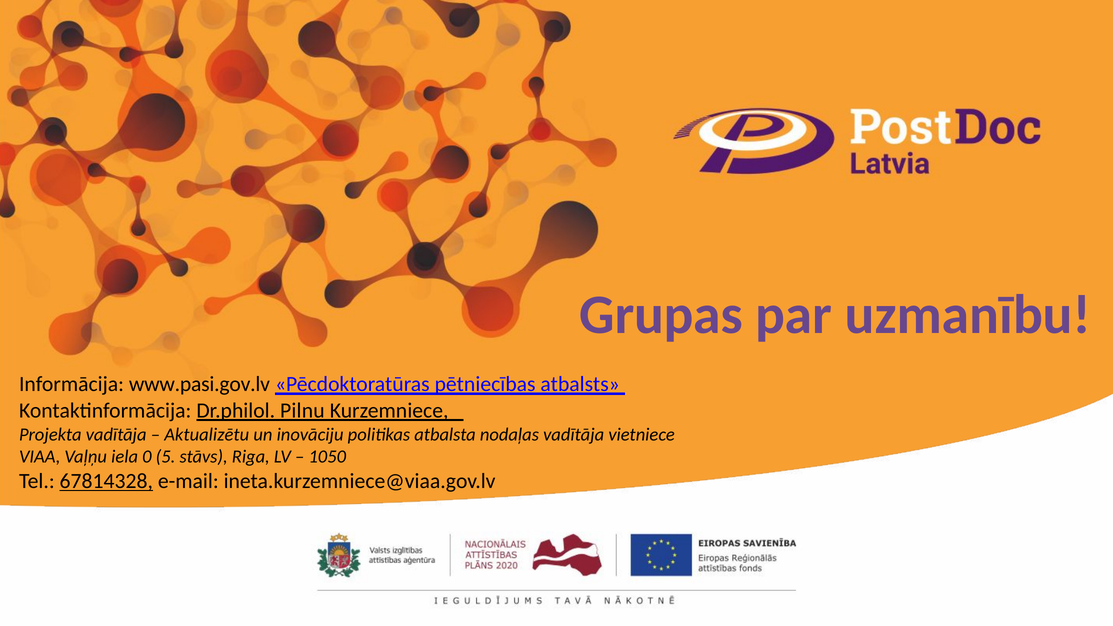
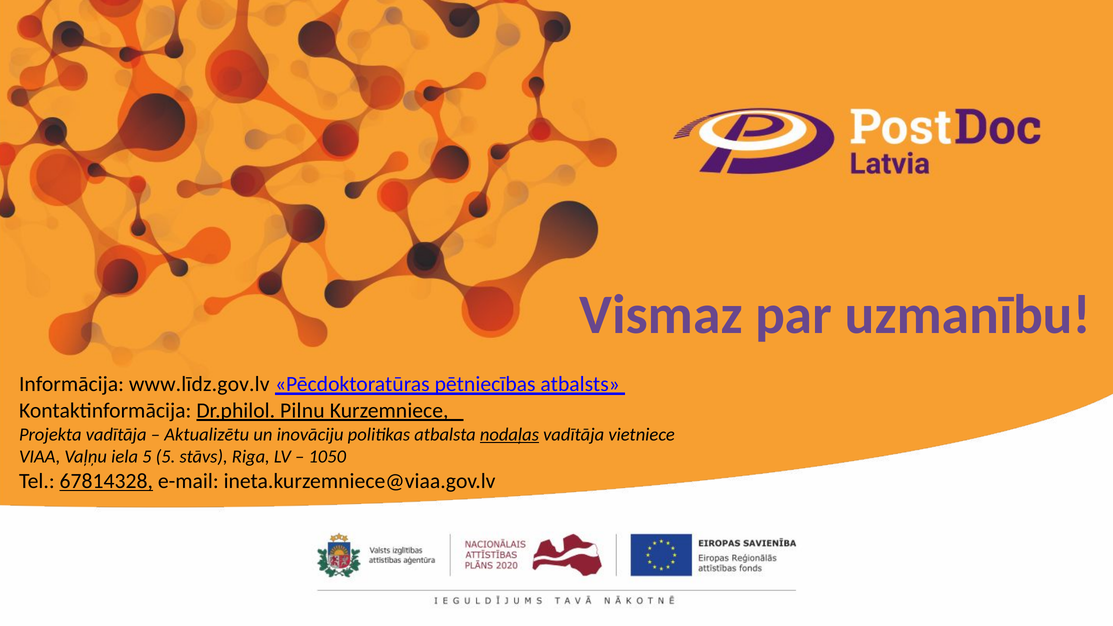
Grupas: Grupas -> Vismaz (661, 315)
www.pasi.gov.lv: www.pasi.gov.lv -> www.līdz.gov.lv (199, 384)
nodaļas underline: none -> present (509, 435)
iela 0: 0 -> 5 (147, 457)
